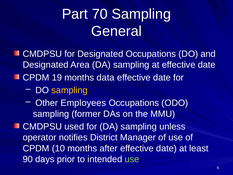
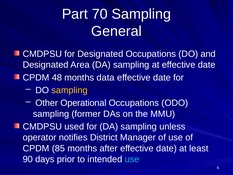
19: 19 -> 48 (57, 77)
Employees: Employees -> Operational (83, 103)
10: 10 -> 85 (58, 148)
use colour: light green -> light blue (132, 159)
